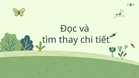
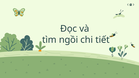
thay: thay -> ngồi (68, 40)
